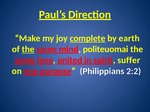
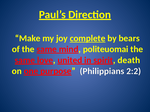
earth: earth -> bears (129, 38)
the underline: present -> none (28, 49)
suffer: suffer -> death (129, 60)
